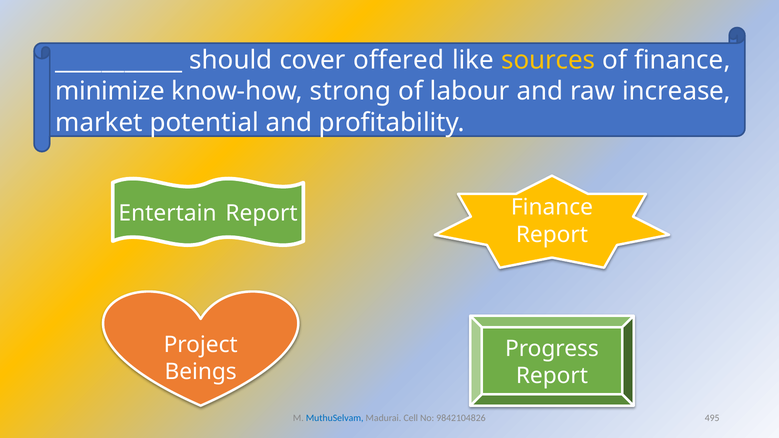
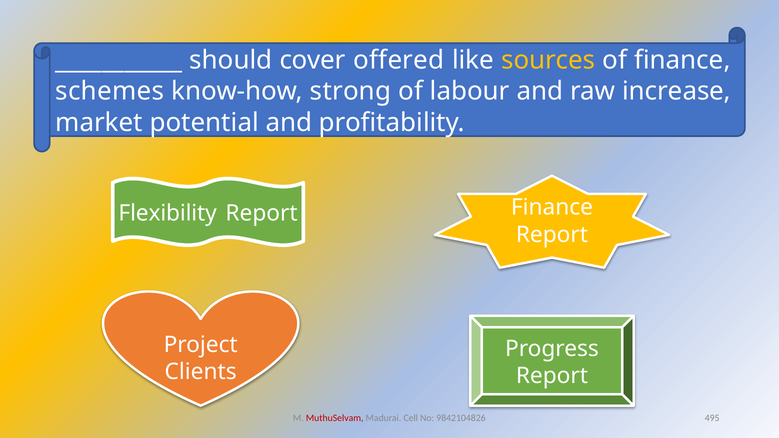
minimize: minimize -> schemes (110, 91)
Entertain: Entertain -> Flexibility (168, 214)
Beings: Beings -> Clients (201, 372)
MuthuSelvam colour: blue -> red (335, 418)
